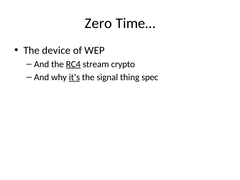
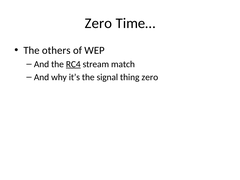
device: device -> others (56, 50)
crypto: crypto -> match (123, 64)
it’s underline: present -> none (74, 77)
thing spec: spec -> zero (150, 77)
